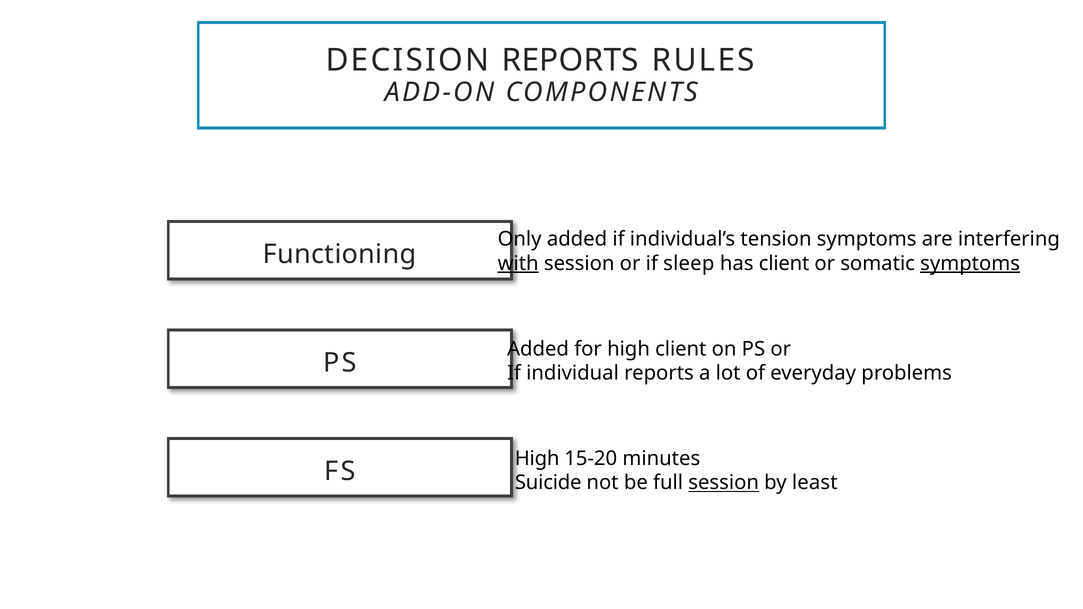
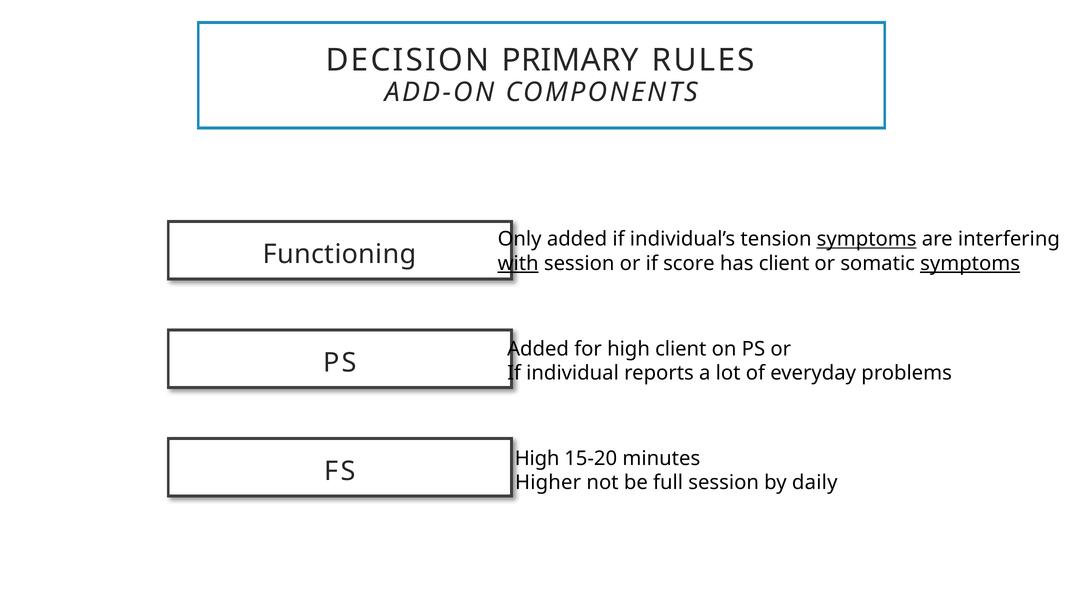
DECISION REPORTS: REPORTS -> PRIMARY (570, 61)
symptoms underline: none -> present (867, 239)
sleep: sleep -> score (689, 264)
Suicide: Suicide -> Higher (548, 483)
session underline: present -> none (724, 483)
least: least -> daily (815, 483)
